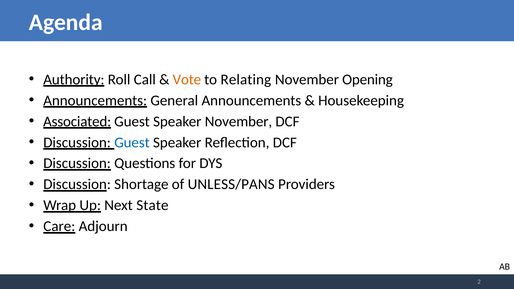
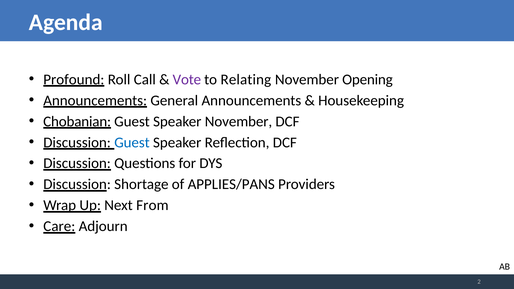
Authority: Authority -> Profound (74, 79)
Vote colour: orange -> purple (187, 79)
Associated: Associated -> Chobanian (77, 121)
UNLESS/PANS: UNLESS/PANS -> APPLIES/PANS (231, 184)
State: State -> From (152, 205)
